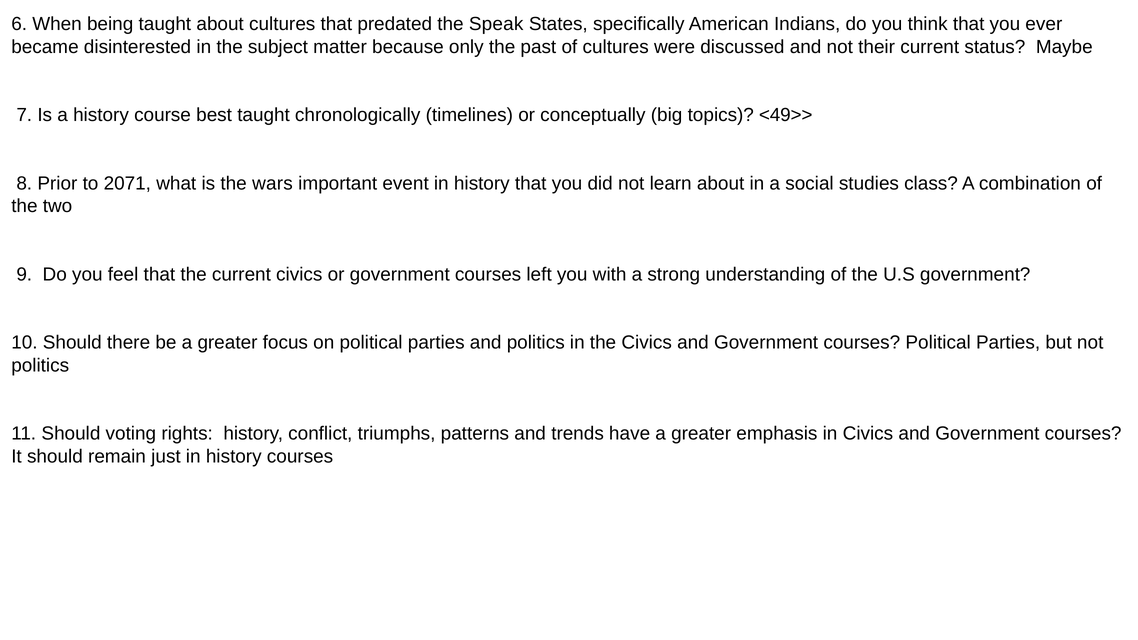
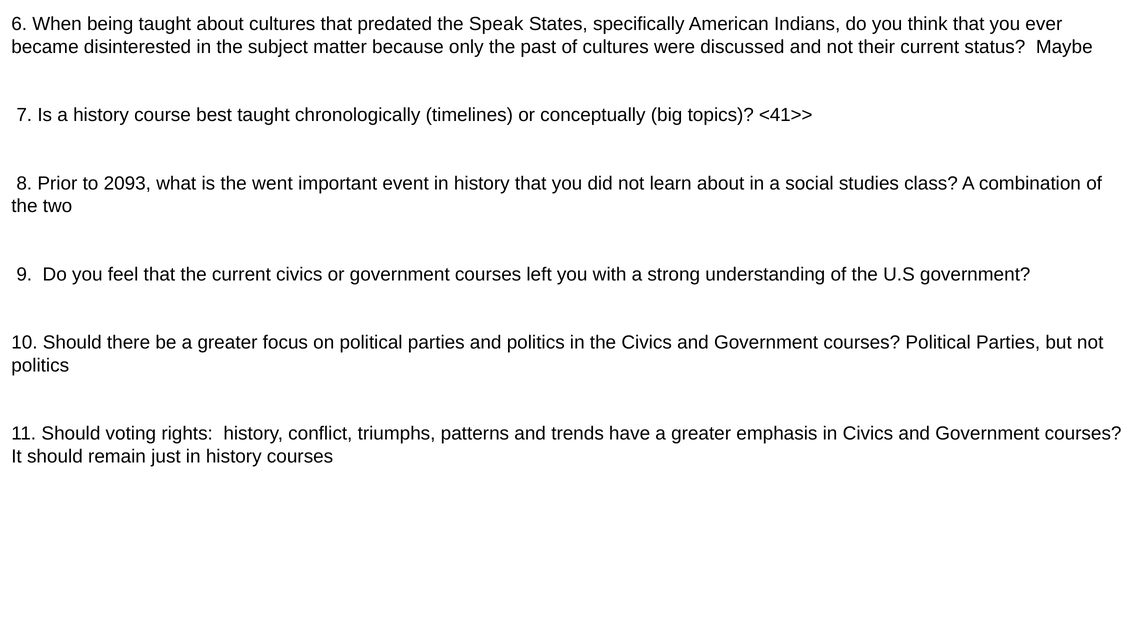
<49>>: <49>> -> <41>> (786, 115)
2071: 2071 -> 2093 (127, 183)
wars: wars -> went (272, 183)
